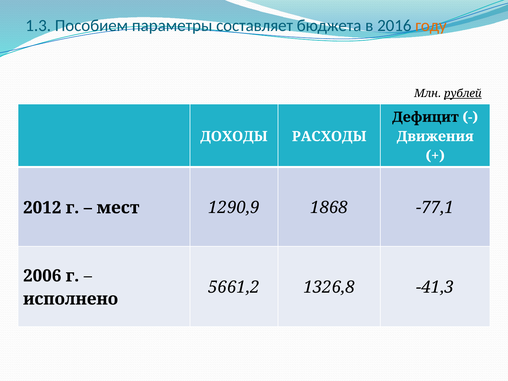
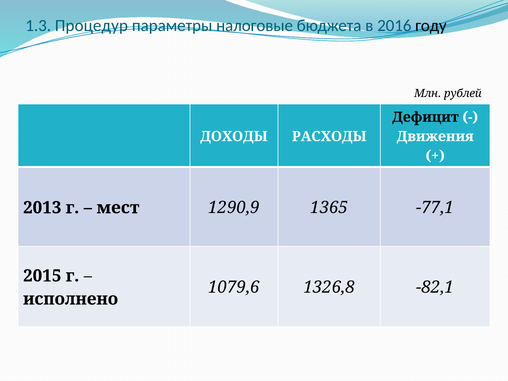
Пособием: Пособием -> Процедур (91, 26)
составляет: составляет -> налоговые (255, 26)
году colour: orange -> black (431, 26)
рублей underline: present -> none (463, 94)
2012: 2012 -> 2013 (42, 208)
1868: 1868 -> 1365 (329, 208)
2006: 2006 -> 2015 (42, 276)
5661,2: 5661,2 -> 1079,6 (234, 287)
-41,3: -41,3 -> -82,1 (435, 287)
